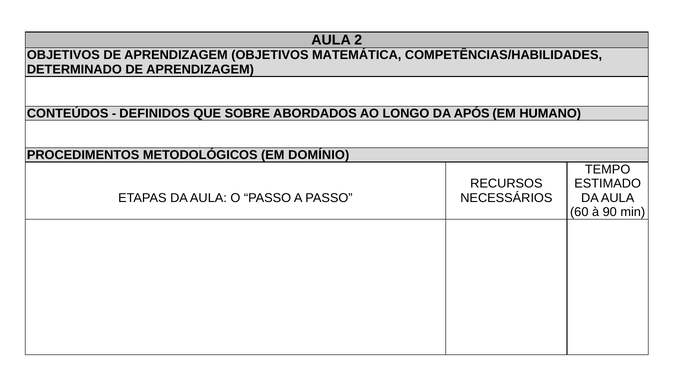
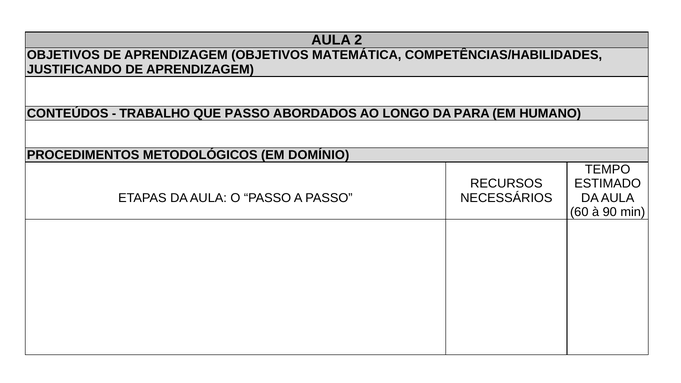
DETERMINADO: DETERMINADO -> JUSTIFICANDO (74, 70)
DEFINIDOS: DEFINIDOS -> TRABALHO (155, 113)
QUE SOBRE: SOBRE -> PASSO (247, 113)
APÓS: APÓS -> PARA (472, 113)
